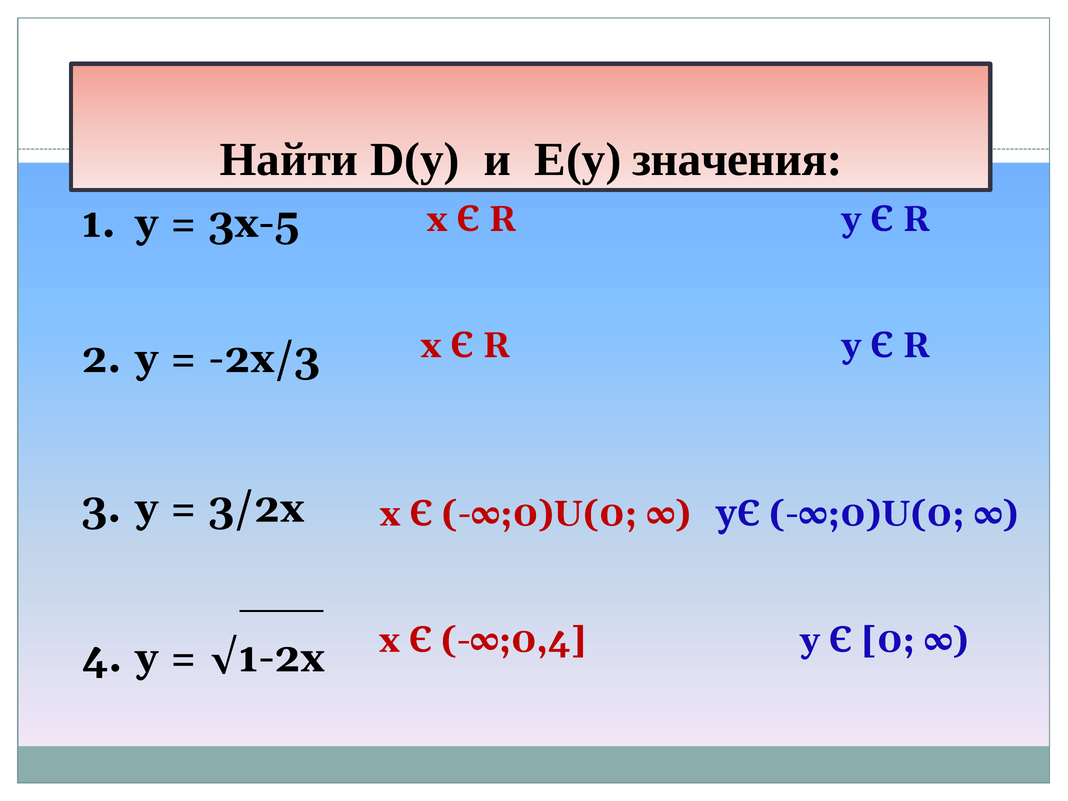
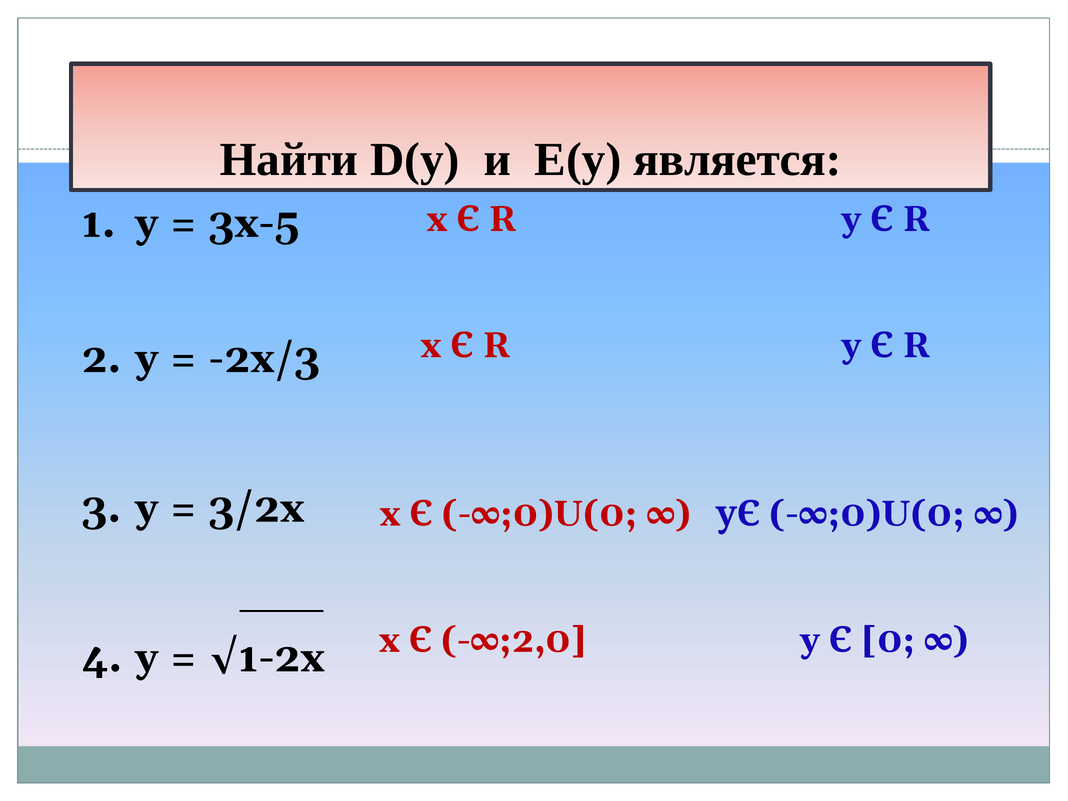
значения: значения -> является (737, 160)
-∞;0,4: -∞;0,4 -> -∞;2,0 (514, 640)
